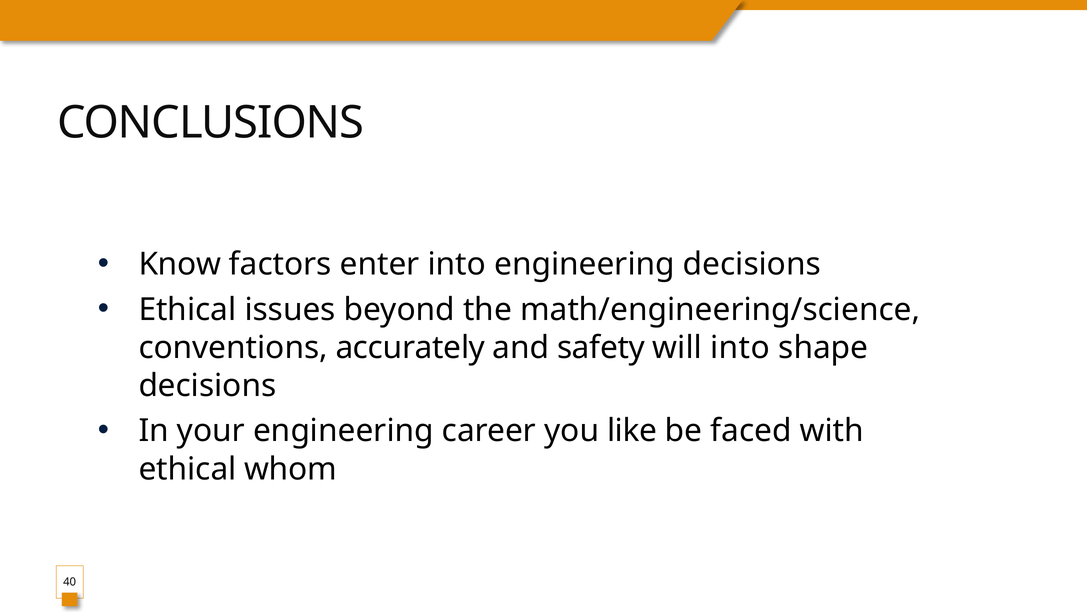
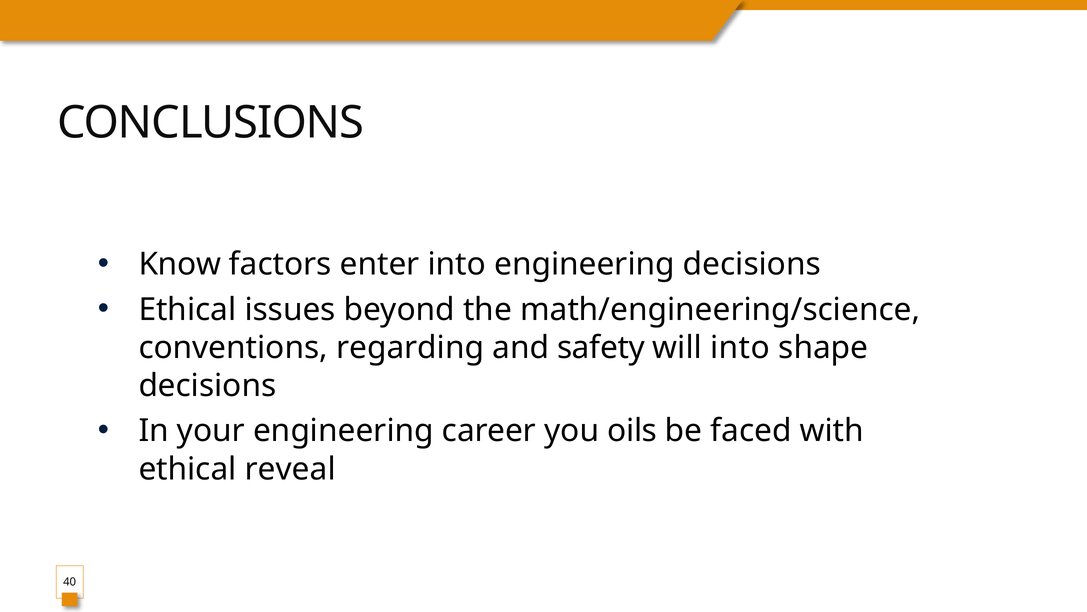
accurately: accurately -> regarding (410, 347)
like: like -> oils (632, 431)
whom: whom -> reveal (290, 469)
